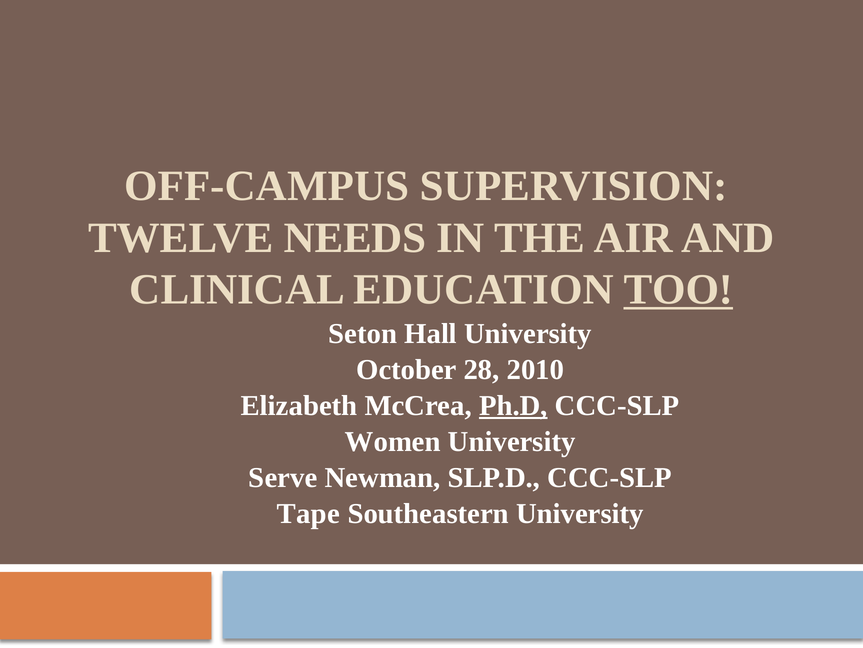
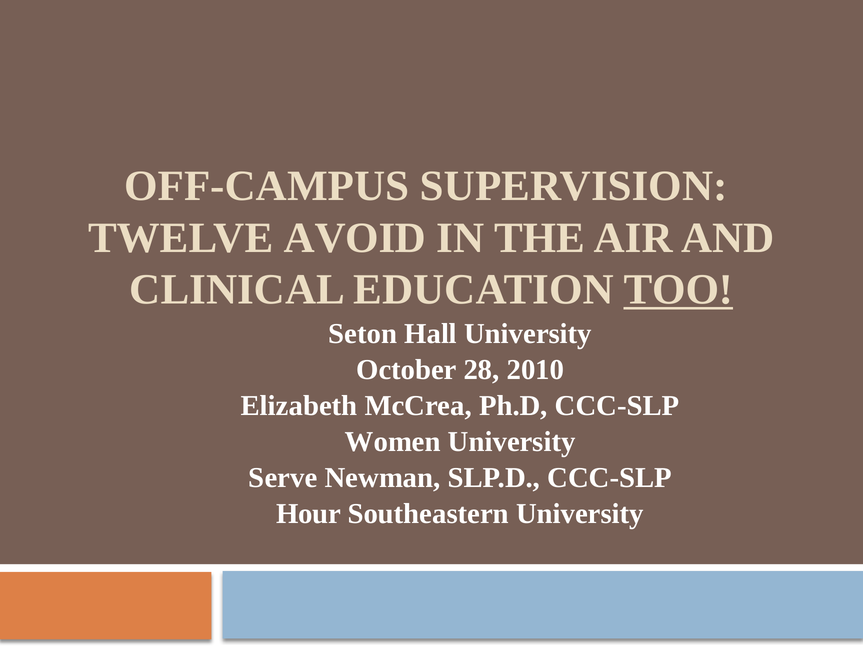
NEEDS: NEEDS -> AVOID (355, 237)
Ph.D underline: present -> none (513, 405)
Tape: Tape -> Hour (309, 513)
